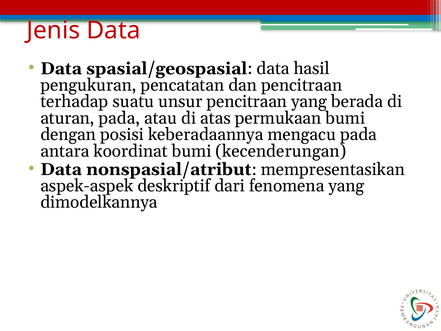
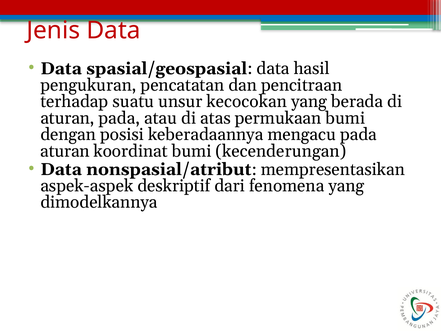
unsur pencitraan: pencitraan -> kecocokan (247, 101)
antara: antara -> aturan (65, 151)
